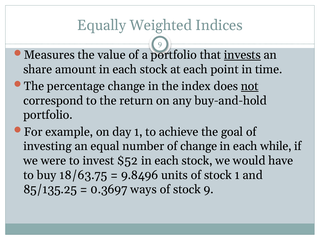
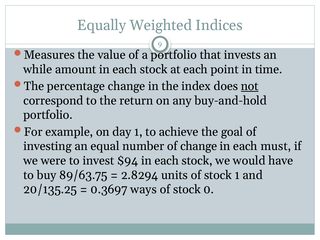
invests underline: present -> none (242, 55)
share: share -> while (38, 69)
while: while -> must (276, 146)
$52: $52 -> $94 (128, 161)
18/63.75: 18/63.75 -> 89/63.75 (83, 175)
9.8496: 9.8496 -> 2.8294 (140, 175)
85/135.25: 85/135.25 -> 20/135.25 (50, 189)
stock 9: 9 -> 0 (209, 189)
